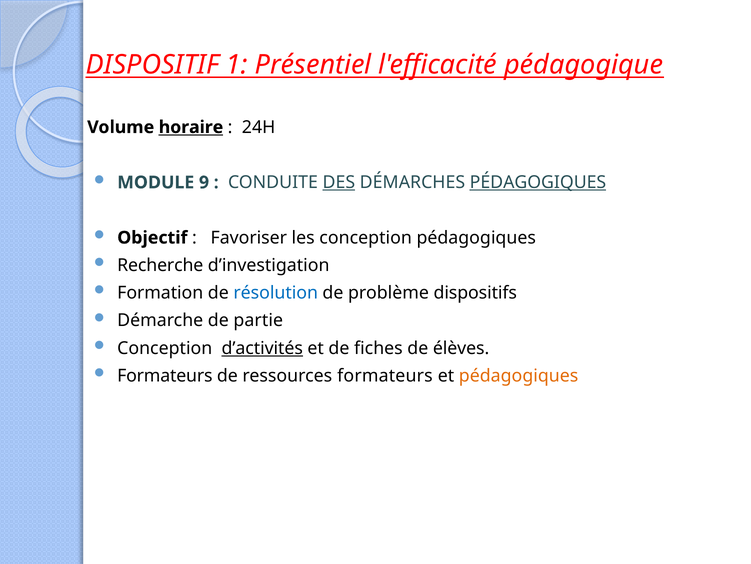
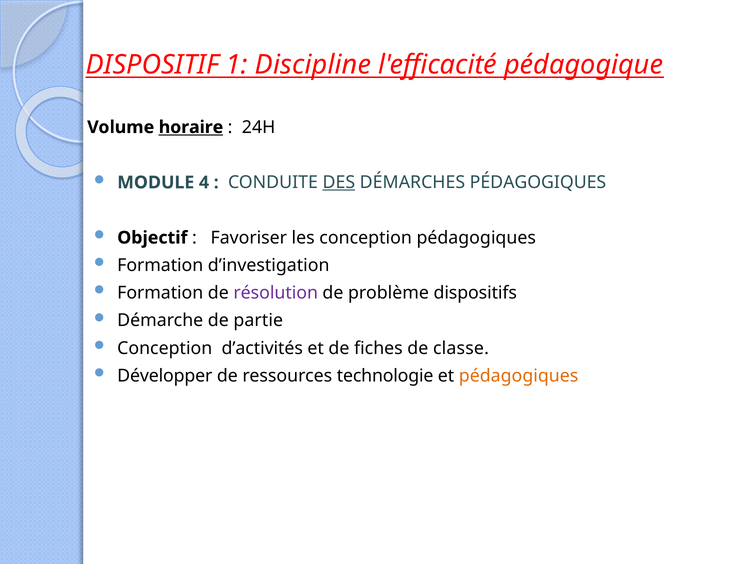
Présentiel: Présentiel -> Discipline (313, 65)
9: 9 -> 4 (204, 182)
PÉDAGOGIQUES underline: present -> none (538, 182)
Recherche: Recherche -> Formation (160, 265)
résolution colour: blue -> purple (276, 293)
d’activités underline: present -> none (262, 348)
élèves: élèves -> classe (461, 348)
Formateurs: Formateurs -> Développer (165, 375)
ressources formateurs: formateurs -> technologie (385, 375)
